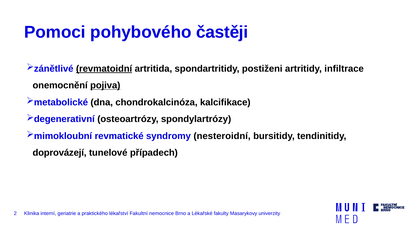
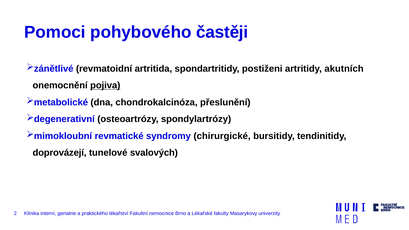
revmatoidní underline: present -> none (104, 69)
infiltrace: infiltrace -> akutních (344, 69)
kalcifikace: kalcifikace -> přeslunění (225, 102)
nesteroidní: nesteroidní -> chirurgické (222, 136)
případech: případech -> svalových (154, 153)
